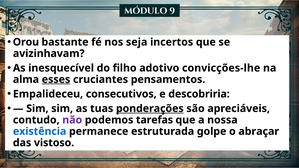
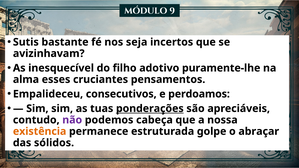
Orou: Orou -> Sutis (26, 42)
convicções-lhe: convicções-lhe -> puramente-lhe (221, 68)
esses underline: present -> none (56, 80)
descobriria: descobriria -> perdoamos (199, 94)
tarefas: tarefas -> cabeça (154, 120)
existência colour: blue -> orange (40, 131)
vistoso: vistoso -> sólidos (54, 143)
